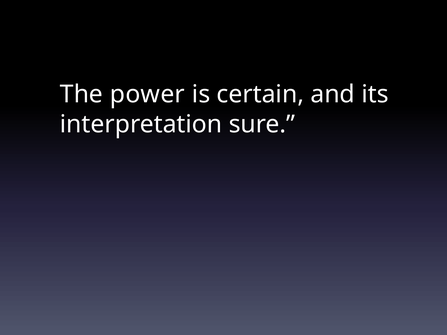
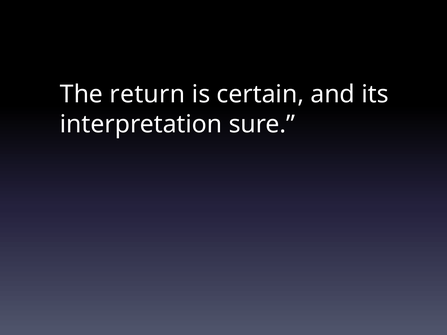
power: power -> return (147, 94)
